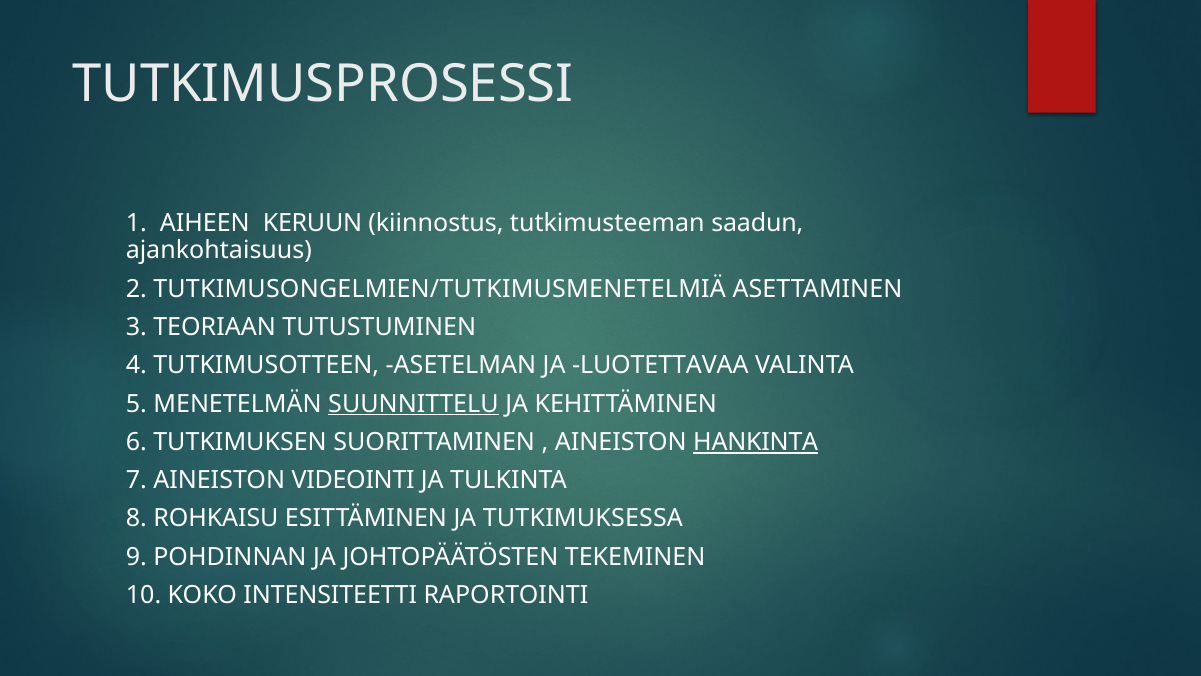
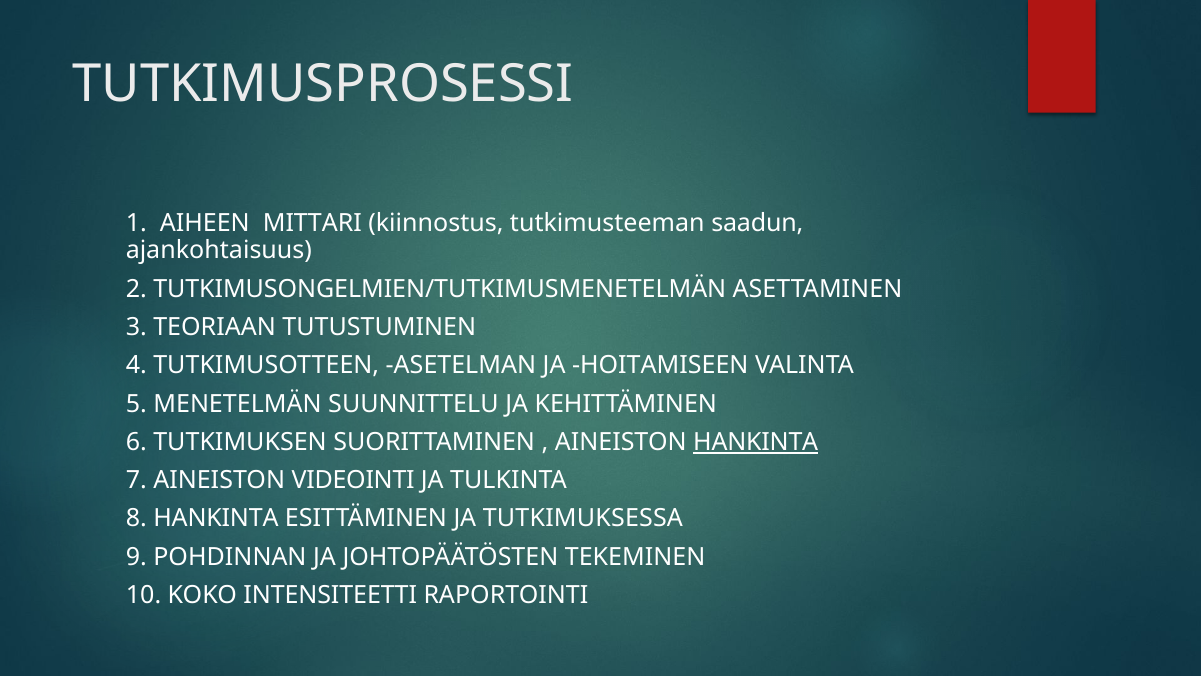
KERUUN: KERUUN -> MITTARI (312, 224)
TUTKIMUSONGELMIEN/TUTKIMUSMENETELMIÄ: TUTKIMUSONGELMIEN/TUTKIMUSMENETELMIÄ -> TUTKIMUSONGELMIEN/TUTKIMUSMENETELMÄN (440, 289)
LUOTETTAVAA: LUOTETTAVAA -> HOITAMISEEN (660, 365)
SUUNNITTELU underline: present -> none (413, 404)
8 ROHKAISU: ROHKAISU -> HANKINTA (216, 518)
